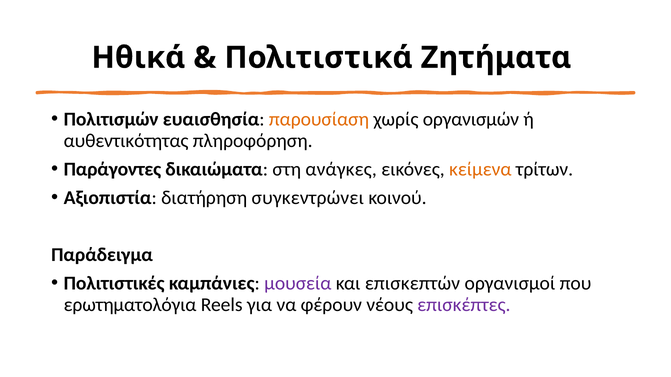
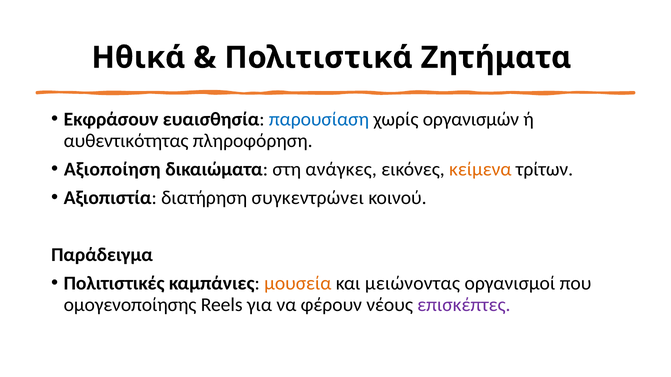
Πολιτισμών: Πολιτισμών -> Εκφράσουν (111, 119)
παρουσίαση colour: orange -> blue (319, 119)
Παράγοντες: Παράγοντες -> Αξιοποίηση (112, 169)
μουσεία colour: purple -> orange (298, 284)
επισκεπτών: επισκεπτών -> μειώνοντας (412, 284)
ερωτηματολόγια: ερωτηματολόγια -> ομογενοποίησης (130, 305)
